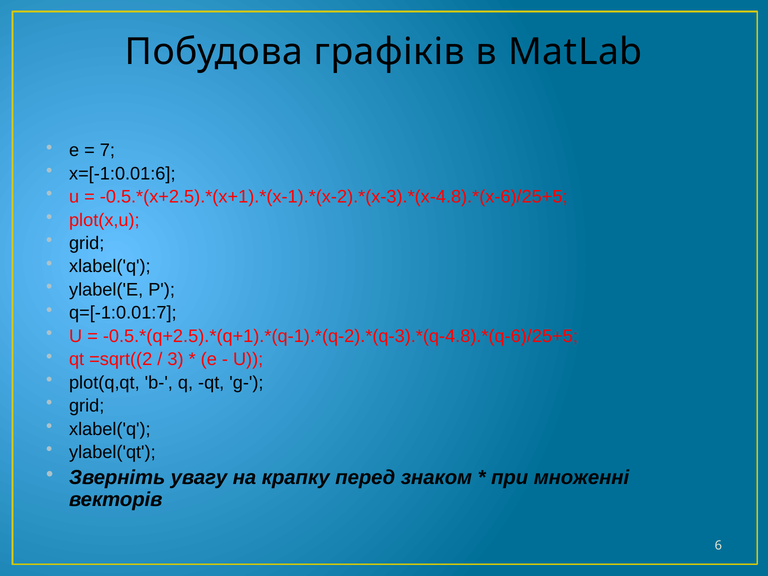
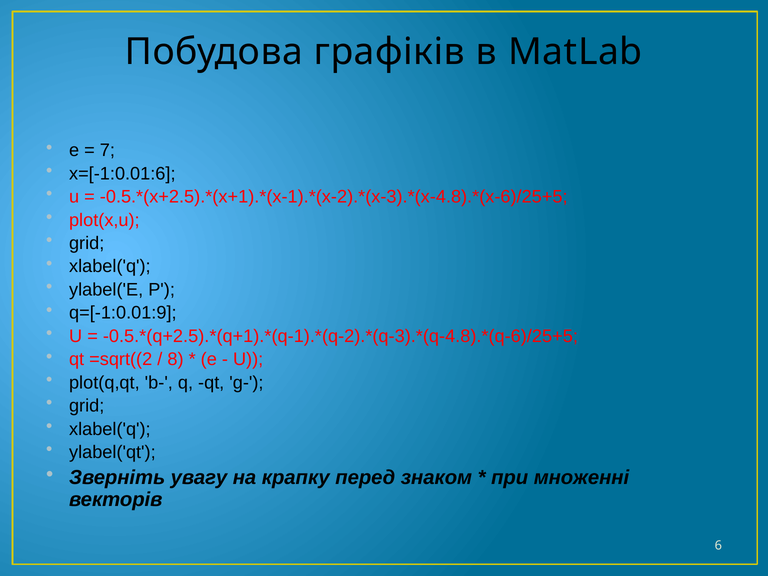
q=[-1:0.01:7: q=[-1:0.01:7 -> q=[-1:0.01:9 (123, 313)
3: 3 -> 8 (175, 359)
